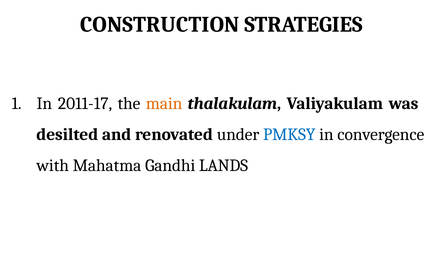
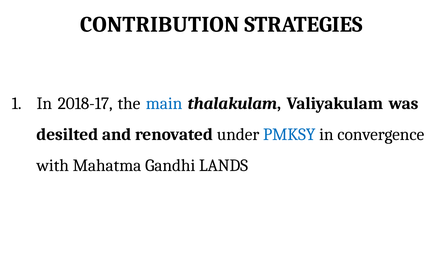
CONSTRUCTION: CONSTRUCTION -> CONTRIBUTION (160, 24)
2011-17: 2011-17 -> 2018-17 (85, 103)
main colour: orange -> blue (164, 103)
